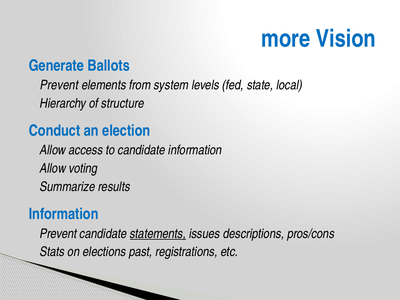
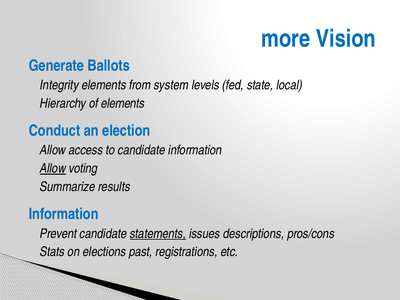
Prevent: Prevent -> Integrity (59, 85)
of structure: structure -> elements (123, 103)
Allow underline: none -> present (53, 168)
